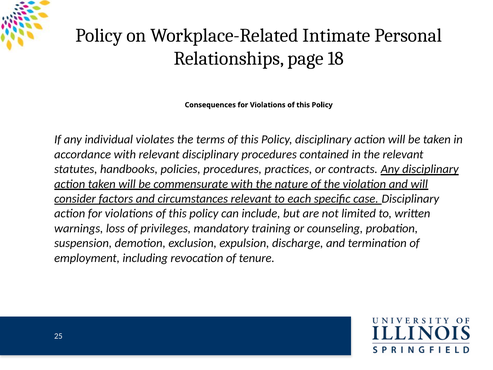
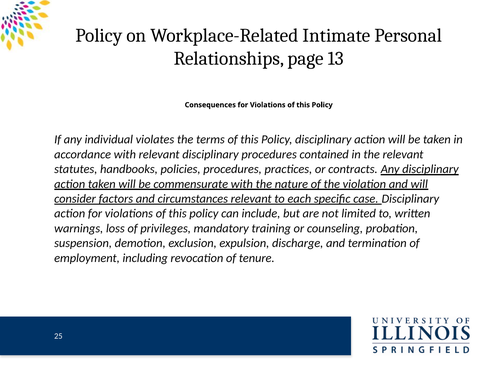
18: 18 -> 13 (336, 58)
